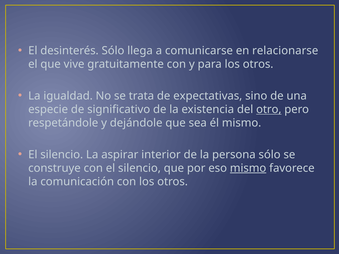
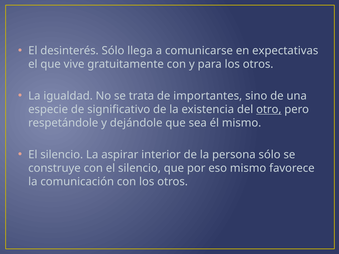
relacionarse: relacionarse -> expectativas (285, 51)
expectativas: expectativas -> importantes (208, 96)
mismo underline: present -> none (248, 168)
